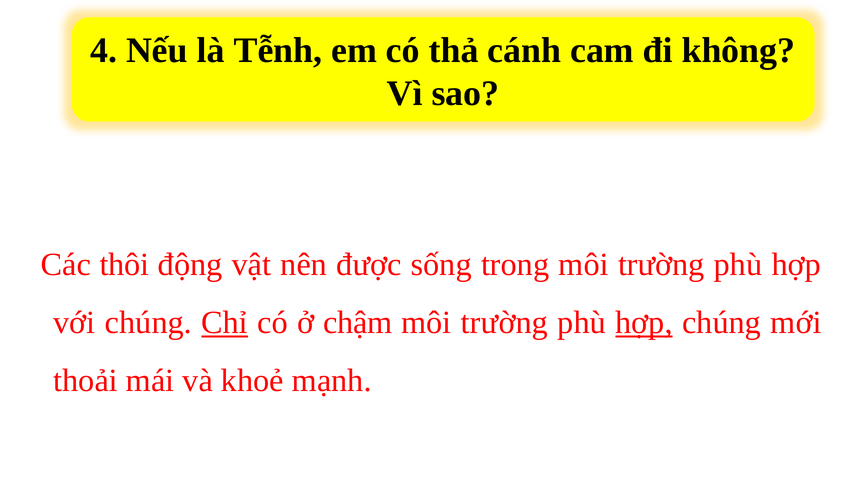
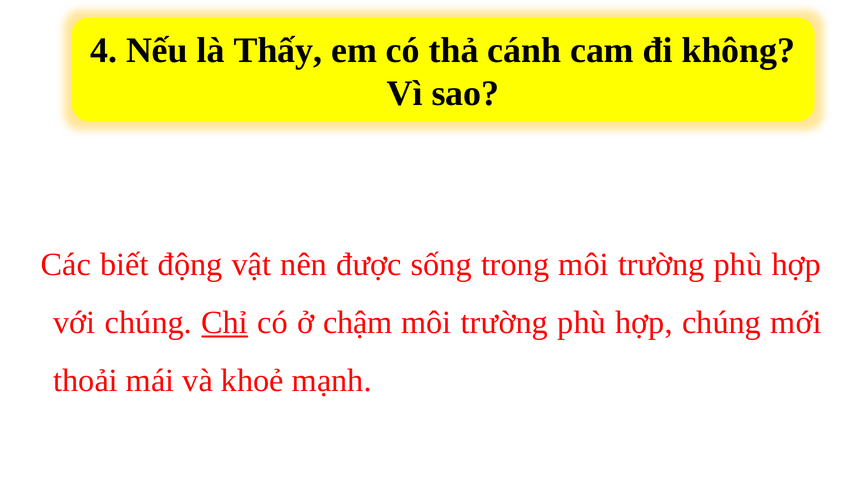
Tễnh: Tễnh -> Thấy (278, 50)
thôi: thôi -> biết (124, 264)
hợp underline: present -> none (644, 322)
